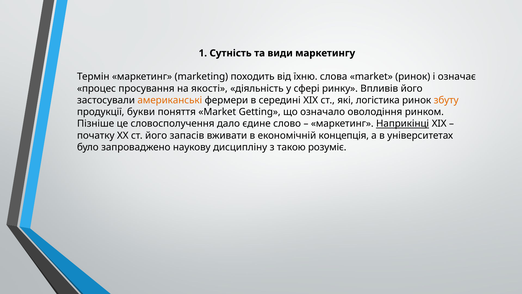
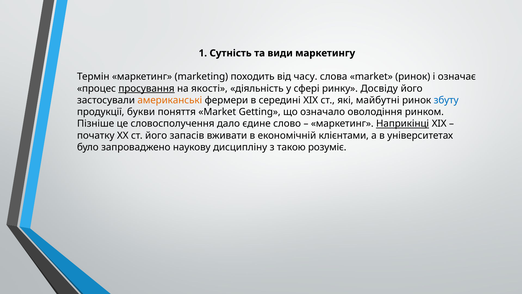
їхню: їхню -> часу (306, 77)
просування underline: none -> present (146, 88)
Впливів: Впливів -> Досвіду (379, 88)
логістика: логістика -> майбутні (378, 100)
збуту colour: orange -> blue (446, 100)
концепція: концепція -> клієнтами (344, 135)
